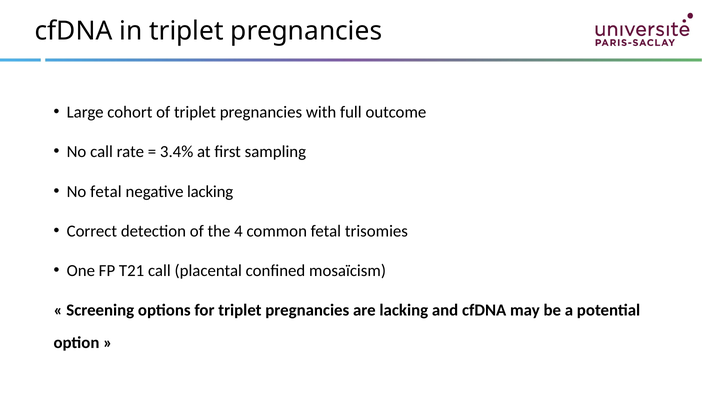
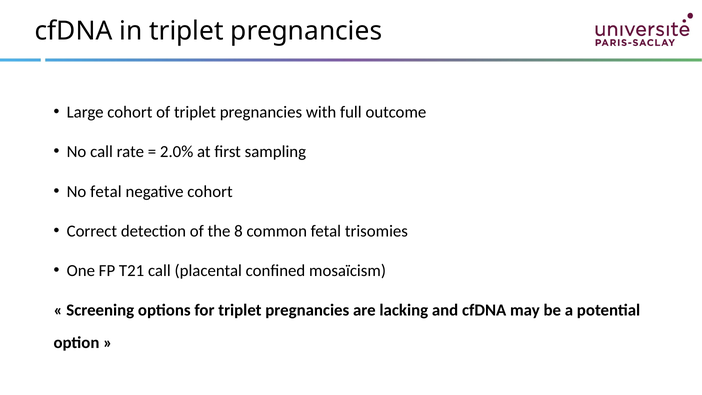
3.4%: 3.4% -> 2.0% (177, 152)
negative lacking: lacking -> cohort (210, 191)
4: 4 -> 8 (238, 231)
